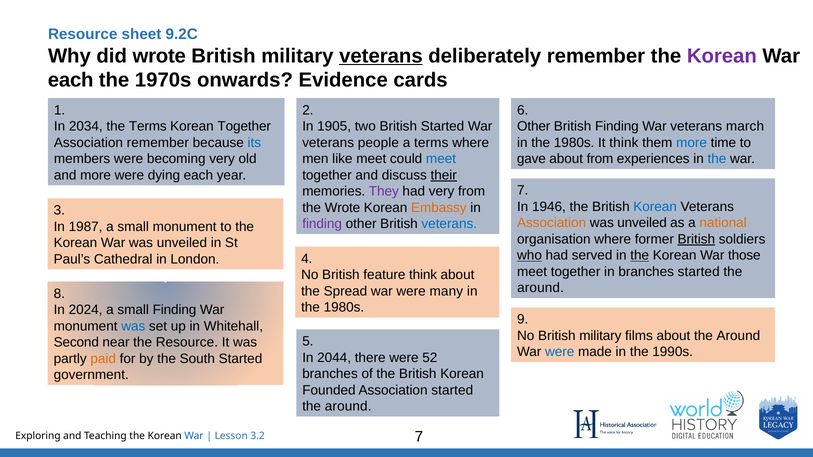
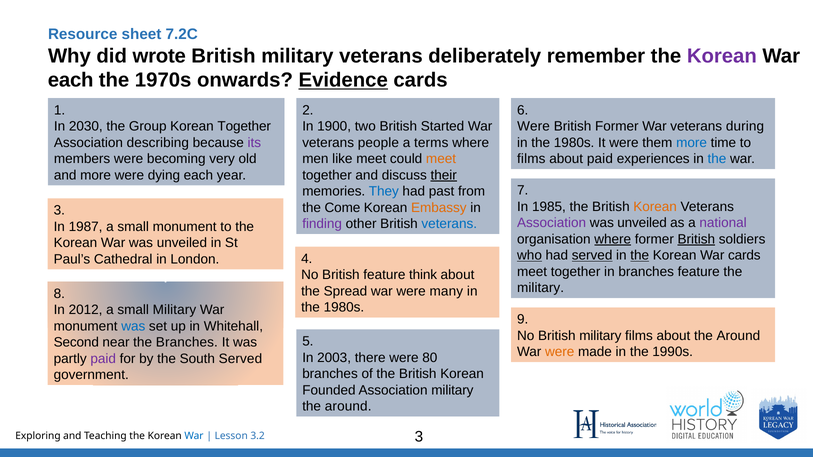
9.2C: 9.2C -> 7.2C (182, 34)
veterans underline: present -> none (381, 56)
Evidence underline: none -> present (343, 80)
2034: 2034 -> 2030 (86, 126)
the Terms: Terms -> Group (148, 126)
1905: 1905 -> 1900 (334, 126)
Other: Other -> Were (534, 126)
British Finding: Finding -> Former (617, 126)
march: march -> during (745, 126)
Association remember: remember -> describing (158, 143)
its colour: blue -> purple (254, 143)
It think: think -> were (624, 143)
meet colour: blue -> orange (441, 159)
gave: gave -> films (531, 159)
about from: from -> paid (600, 159)
They colour: purple -> blue (384, 191)
had very: very -> past (442, 191)
1946: 1946 -> 1985 (549, 207)
Korean colour: blue -> orange (655, 207)
the Wrote: Wrote -> Come (342, 208)
Association colour: orange -> purple (552, 223)
national colour: orange -> purple (723, 223)
where underline: none -> present (613, 239)
served underline: none -> present (592, 256)
War those: those -> cards (744, 256)
branches started: started -> feature (699, 272)
around: around -> military (541, 288)
2024: 2024 -> 2012 (86, 310)
small Finding: Finding -> Military (174, 310)
the Resource: Resource -> Branches (187, 343)
were colour: blue -> orange (560, 352)
2044: 2044 -> 2003 (334, 358)
52: 52 -> 80 (430, 358)
paid colour: orange -> purple (103, 359)
South Started: Started -> Served (240, 359)
Association started: started -> military (452, 390)
7: 7 -> 3 (419, 437)
